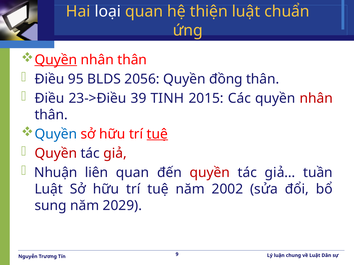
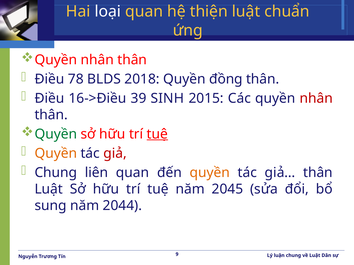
Quyền underline: present -> none (56, 60)
95: 95 -> 78 (76, 79)
2056: 2056 -> 2018 (142, 79)
23->Điều: 23->Điều -> 16->Điều (98, 98)
TINH: TINH -> SINH (167, 98)
Quyền colour: blue -> green (56, 134)
Quyền colour: red -> orange (56, 154)
Nhuận: Nhuận -> Chung (56, 173)
quyền colour: red -> orange (210, 173)
giả… tuần: tuần -> thân (318, 173)
2002: 2002 -> 2045 (227, 189)
2029: 2029 -> 2044 (122, 206)
